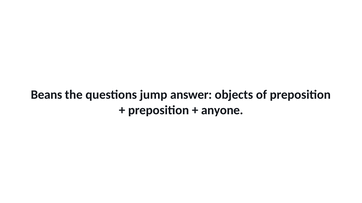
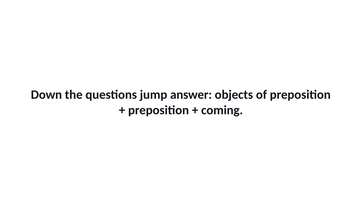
Beans: Beans -> Down (46, 95)
anyone: anyone -> coming (222, 110)
